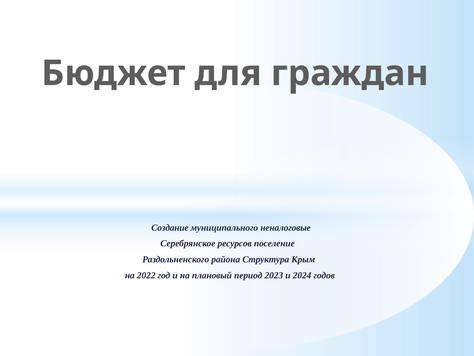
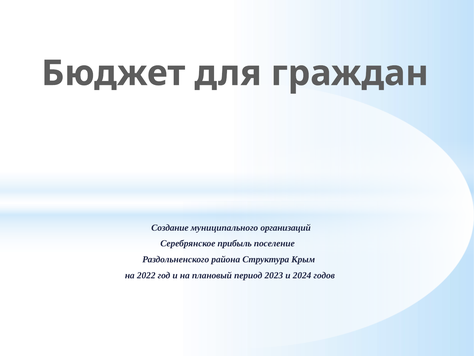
неналоговые: неналоговые -> организаций (286, 227)
ресурсов: ресурсов -> прибыль (235, 243)
